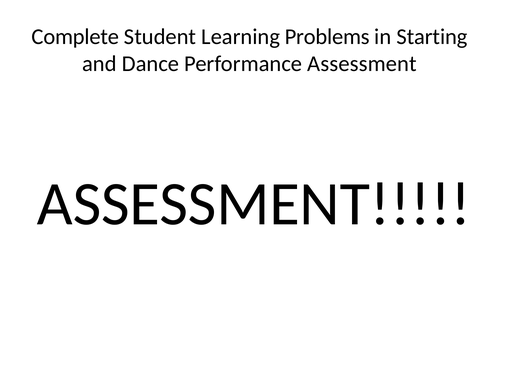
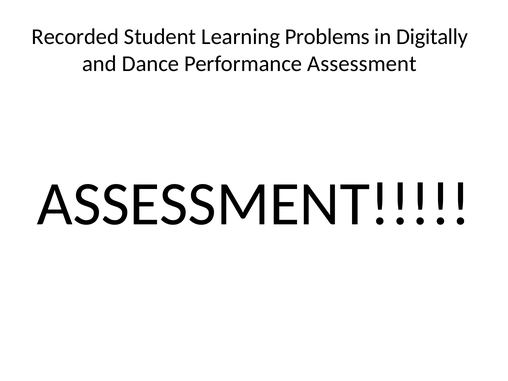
Complete: Complete -> Recorded (75, 37)
Starting: Starting -> Digitally (432, 37)
